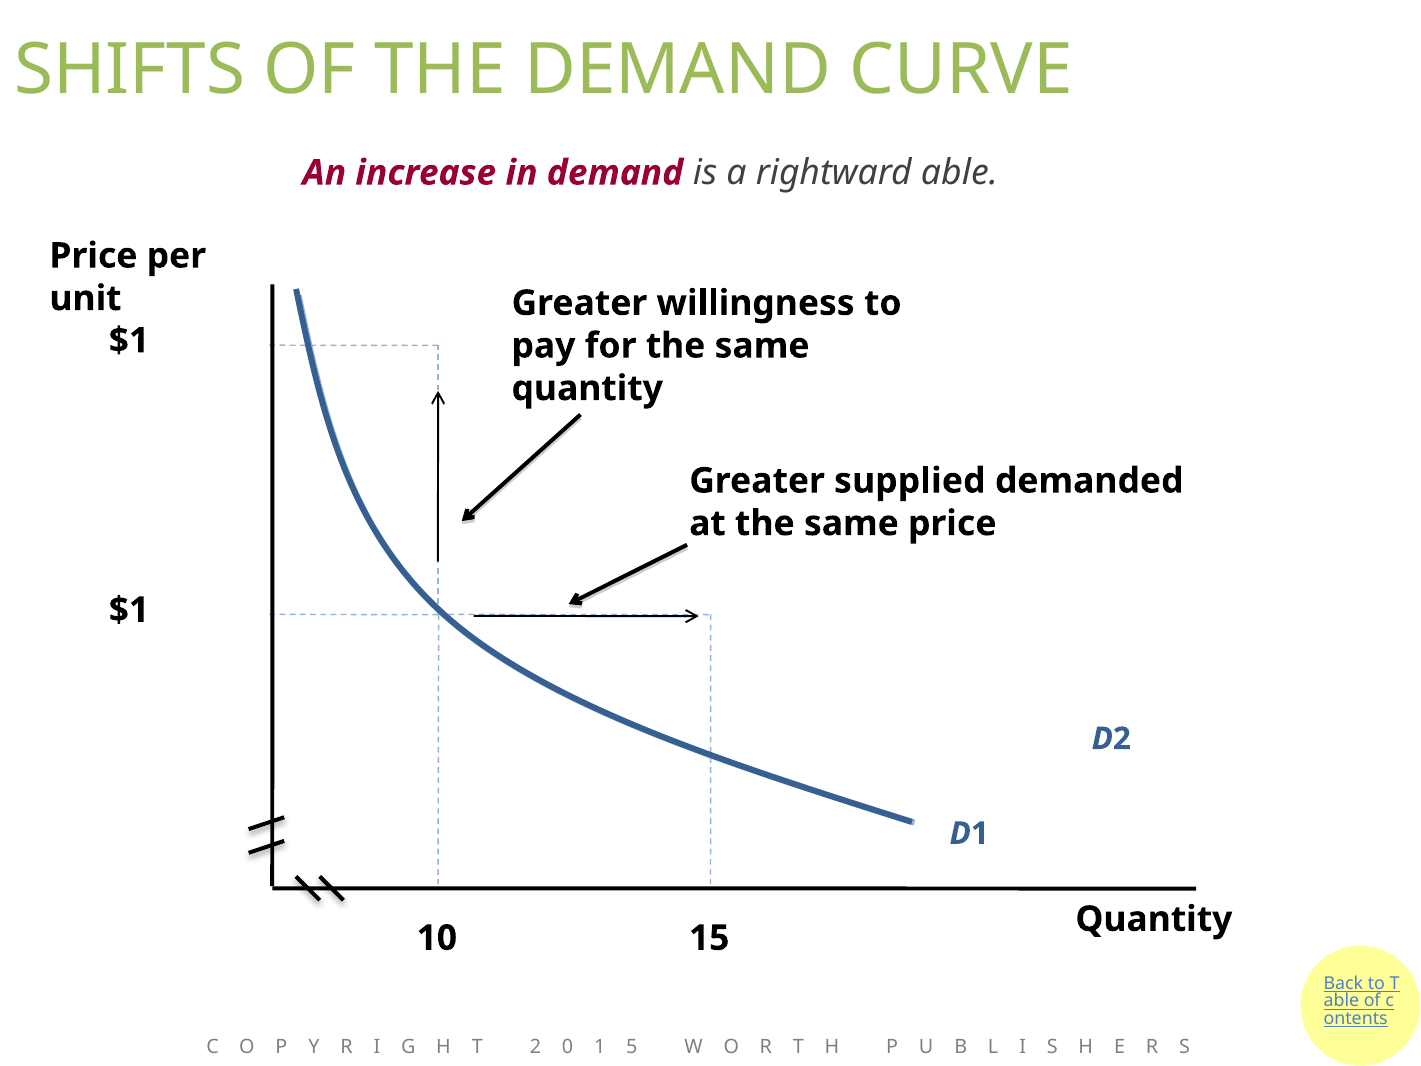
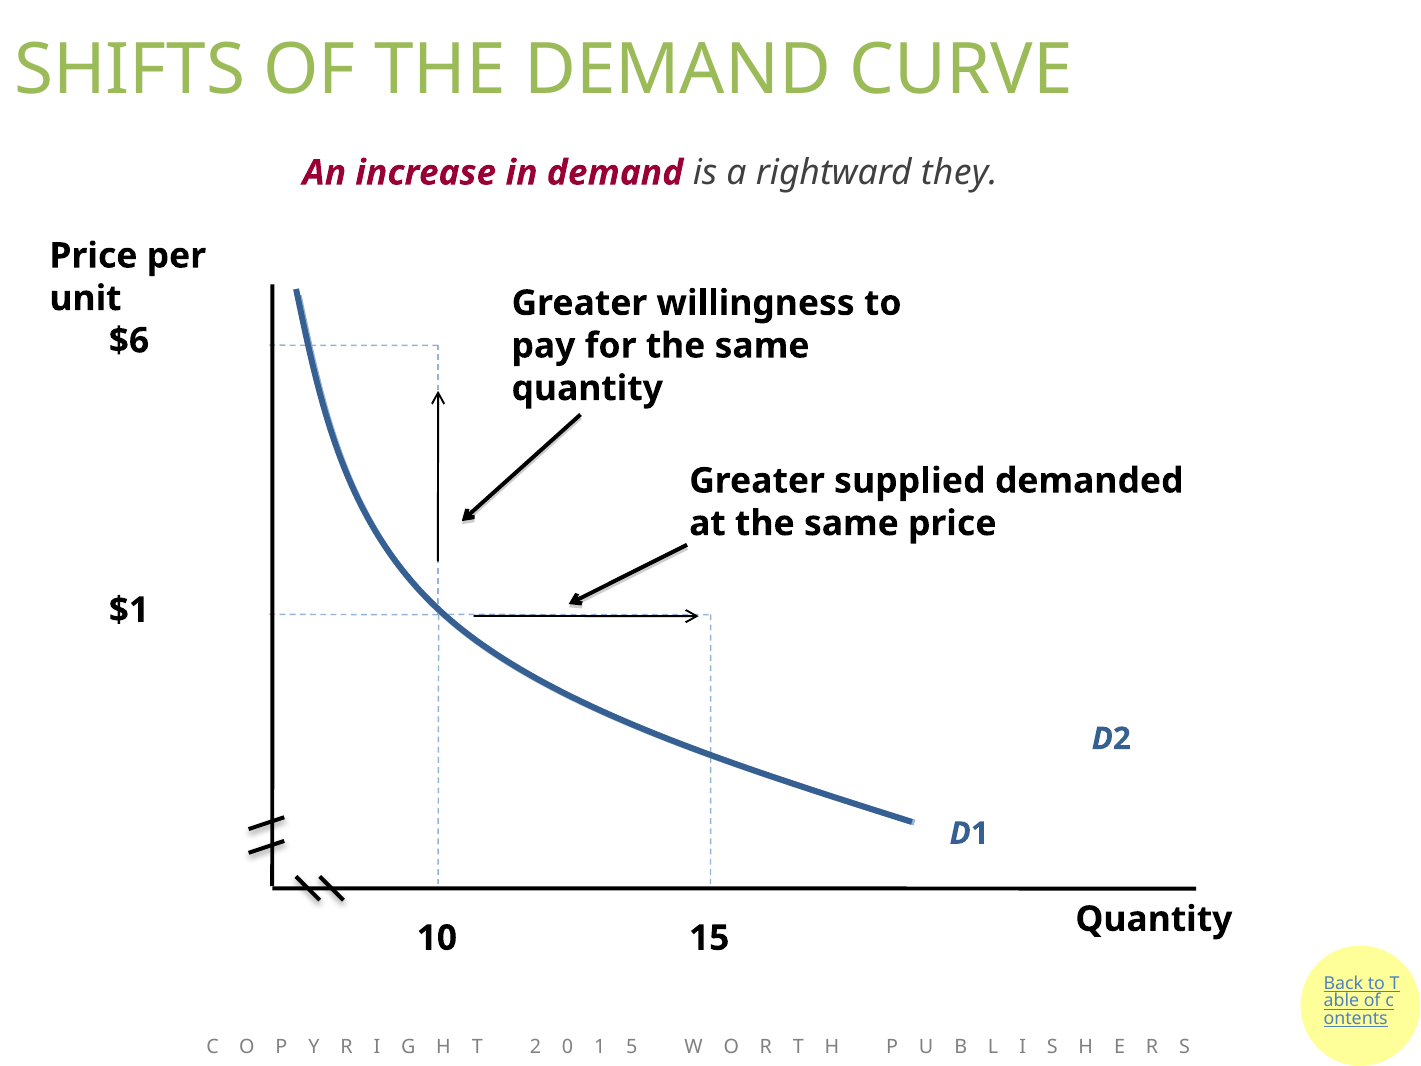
rightward able: able -> they (959, 173)
$1: $1 -> $6 (129, 341)
